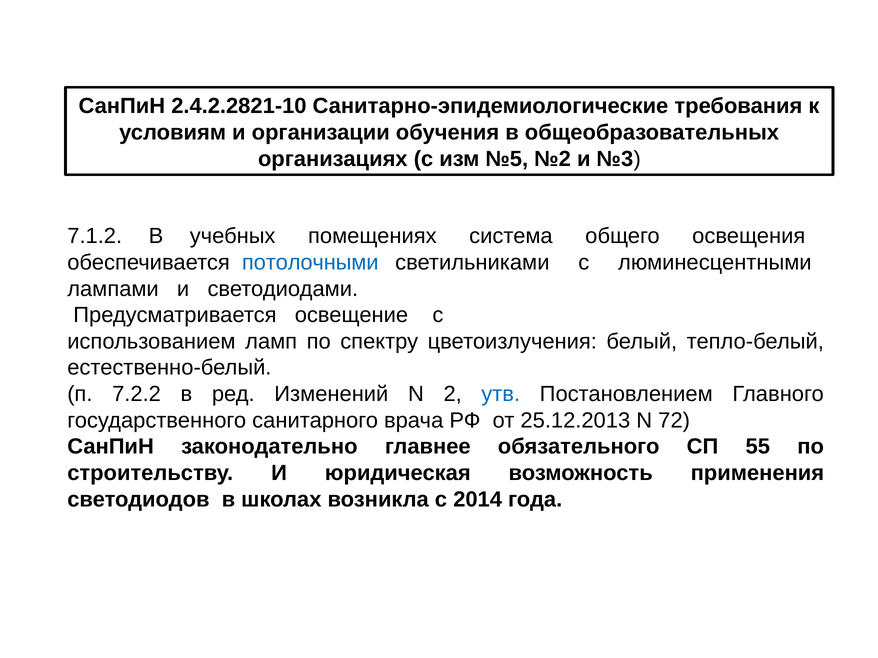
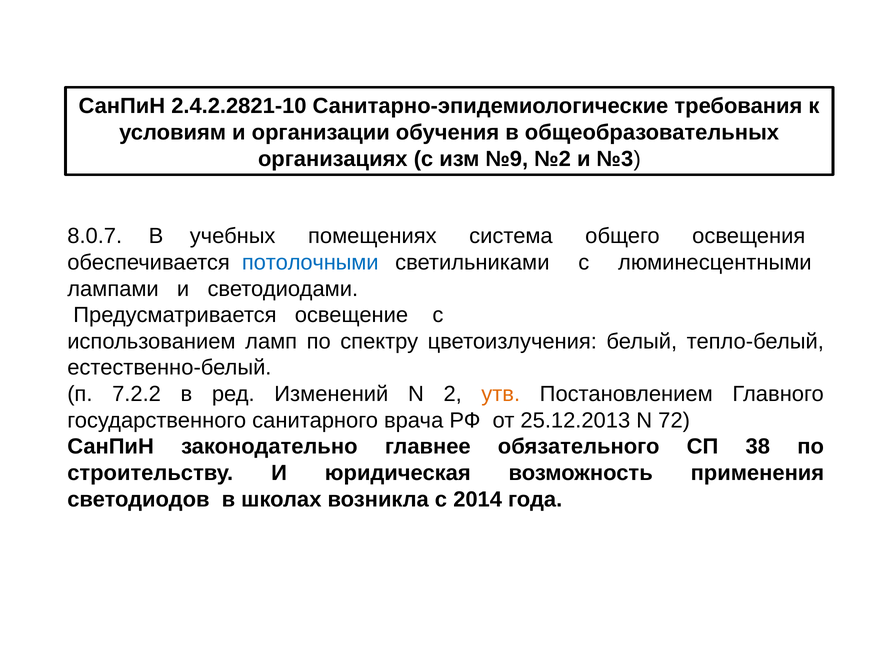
№5: №5 -> №9 (507, 159)
7.1.2: 7.1.2 -> 8.0.7 (95, 236)
утв colour: blue -> orange (501, 394)
55: 55 -> 38 (758, 447)
